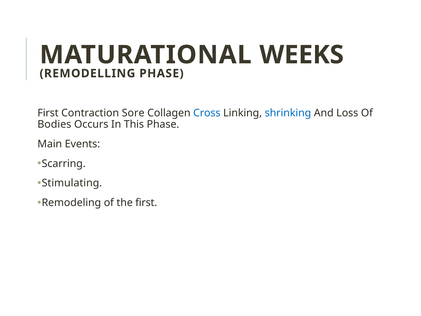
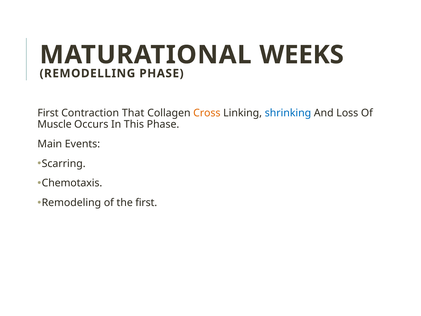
Sore: Sore -> That (133, 113)
Cross colour: blue -> orange (207, 113)
Bodies: Bodies -> Muscle (55, 124)
Stimulating: Stimulating -> Chemotaxis (72, 183)
